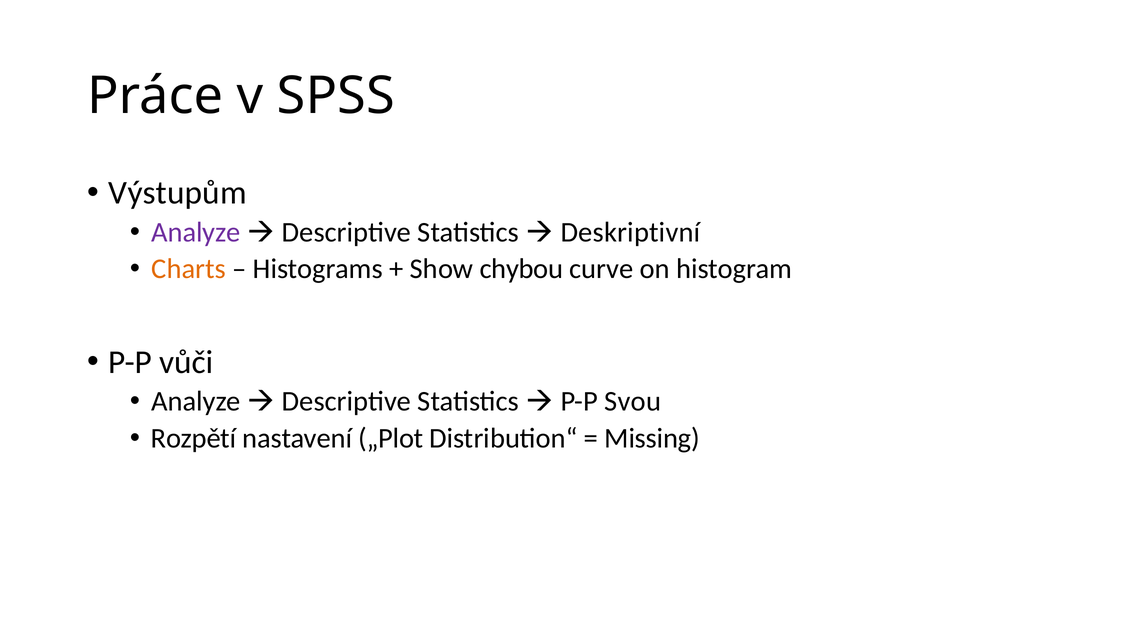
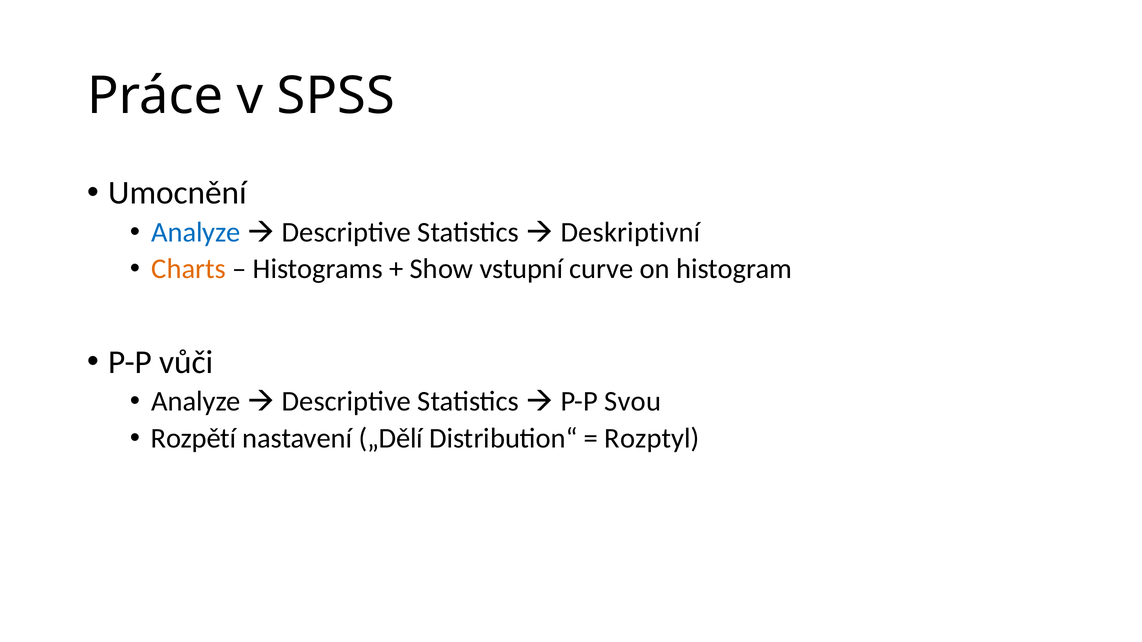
Výstupům: Výstupům -> Umocnění (178, 193)
Analyze colour: purple -> blue (196, 232)
chybou: chybou -> vstupní (521, 269)
„Plot: „Plot -> „Dělí (391, 438)
Missing: Missing -> Rozptyl (652, 438)
